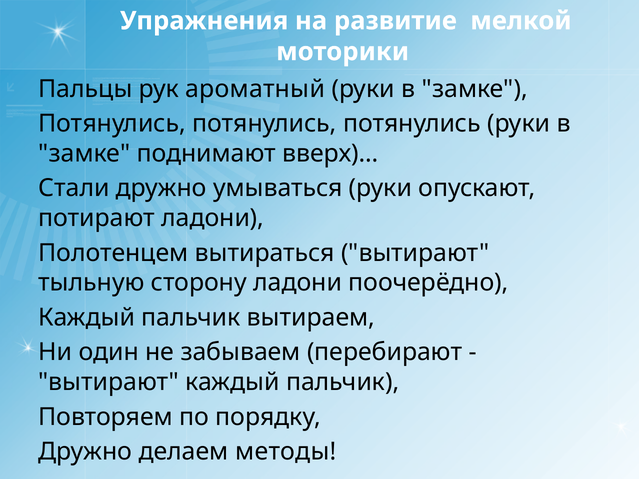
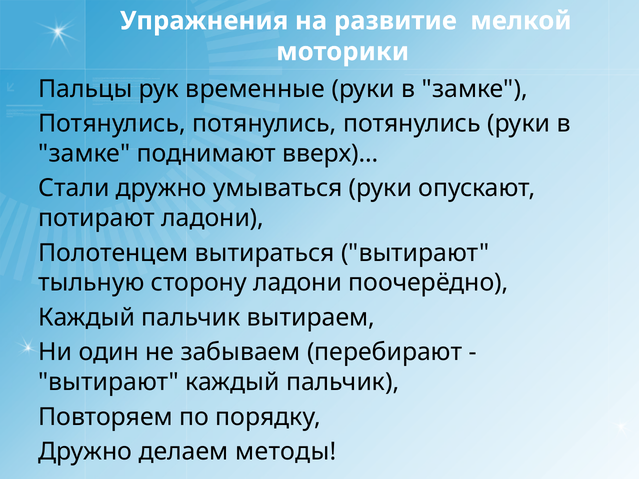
ароматный: ароматный -> временные (255, 89)
